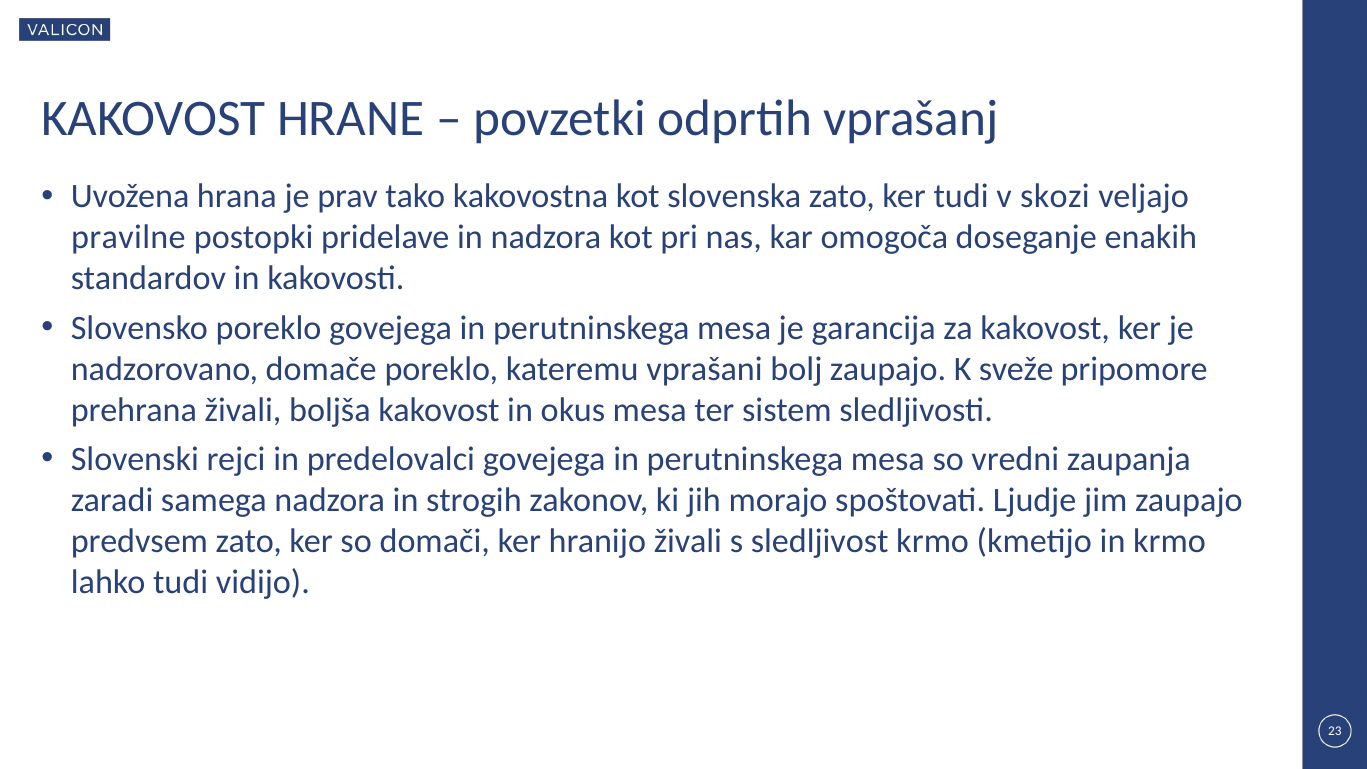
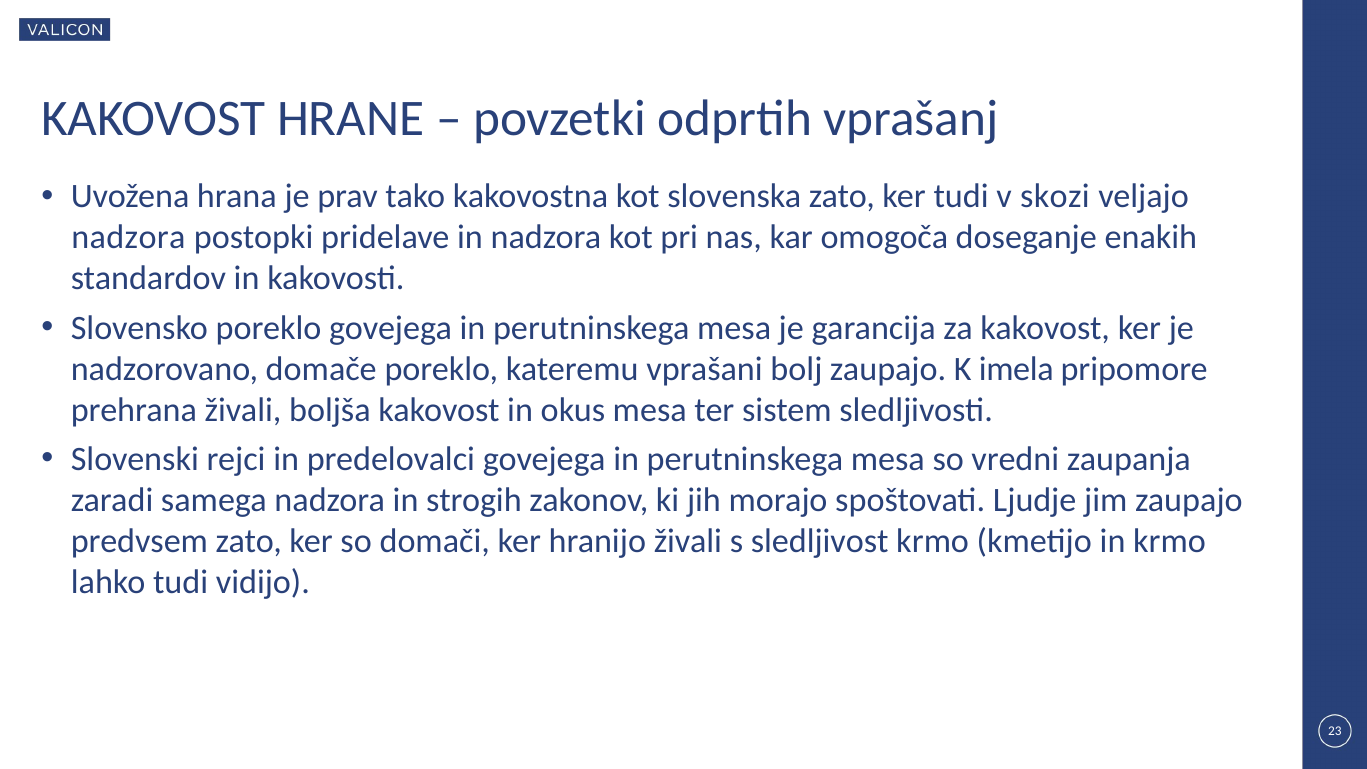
pravilne: pravilne -> nadzora (128, 238)
sveže: sveže -> imela (1016, 369)
